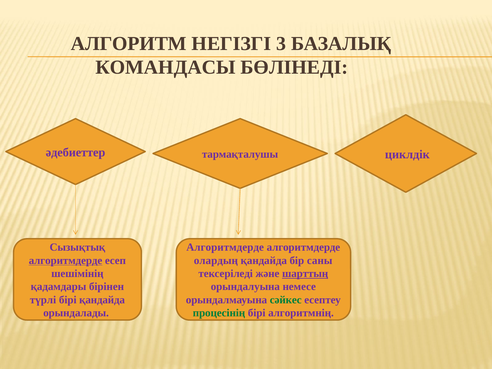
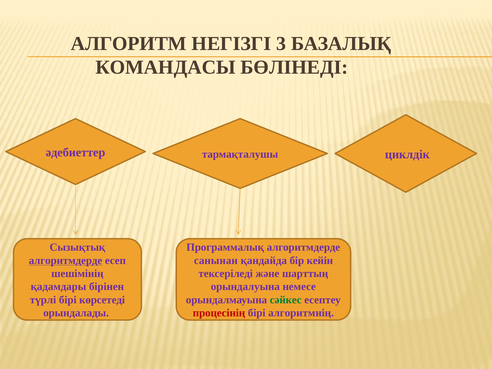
Алгоритмдерде: Алгоритмдерде -> Программалық (225, 247)
олардың: олардың -> санынан (216, 260)
саны: саны -> кейін (320, 260)
шарттың underline: present -> none (305, 274)
бірі қандайда: қандайда -> көрсетеді (102, 300)
процесінің colour: green -> red (219, 313)
